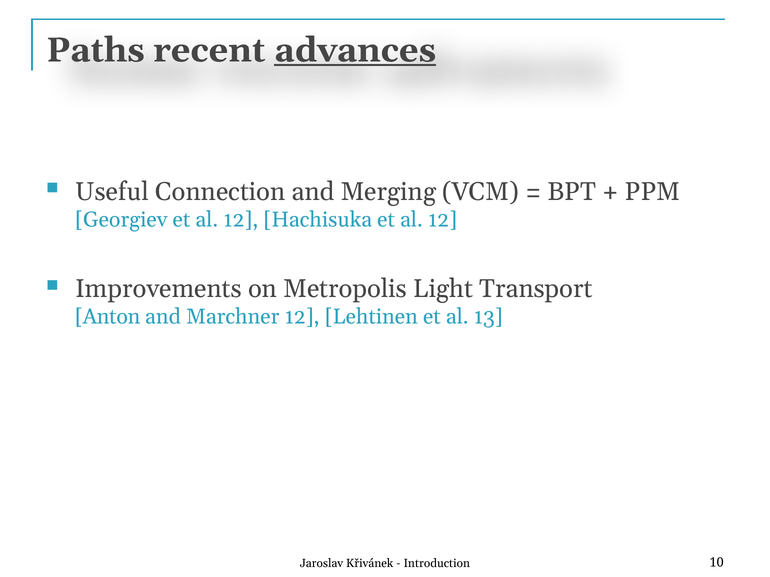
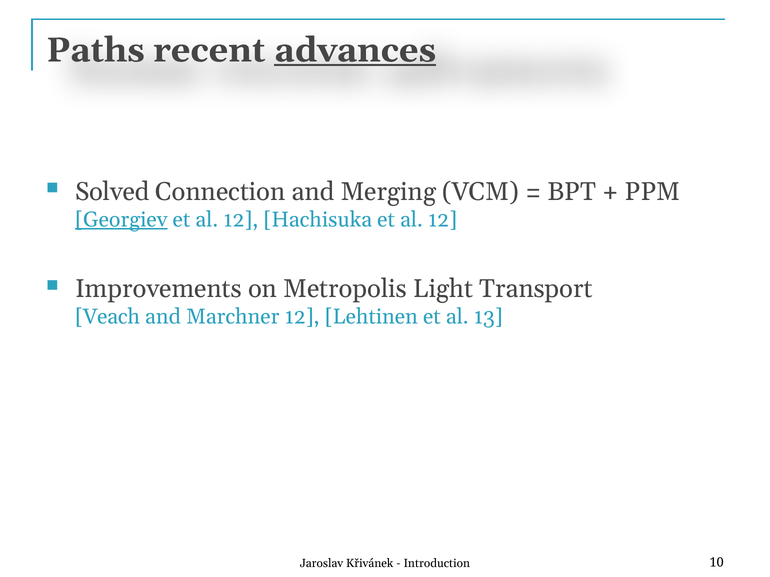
Useful: Useful -> Solved (112, 192)
Georgiev underline: none -> present (121, 220)
Anton: Anton -> Veach (108, 317)
